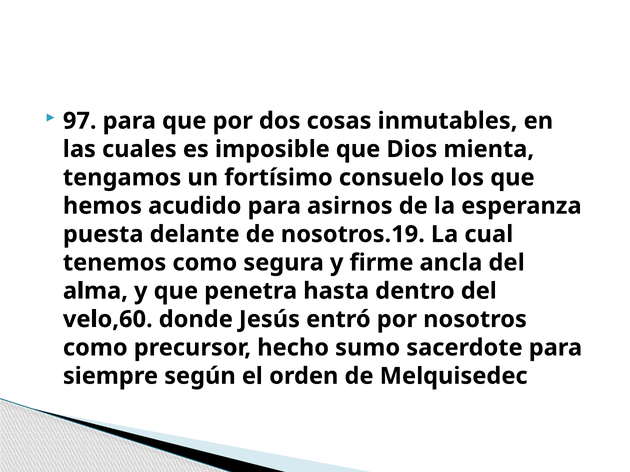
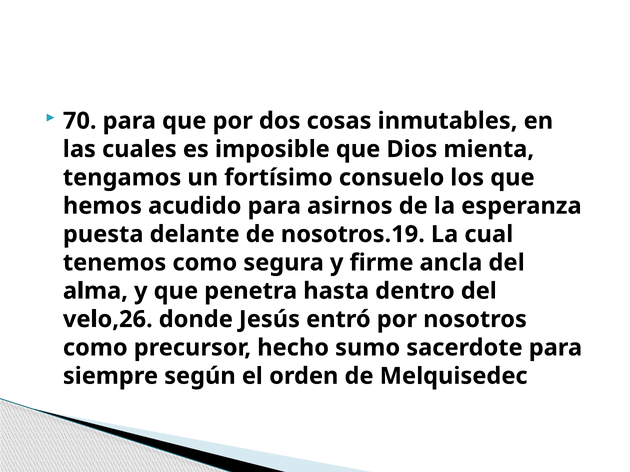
97: 97 -> 70 (80, 121)
velo,60: velo,60 -> velo,26 (108, 320)
